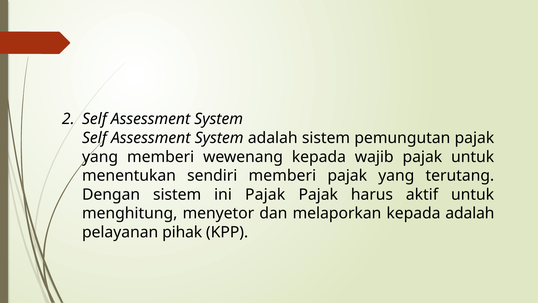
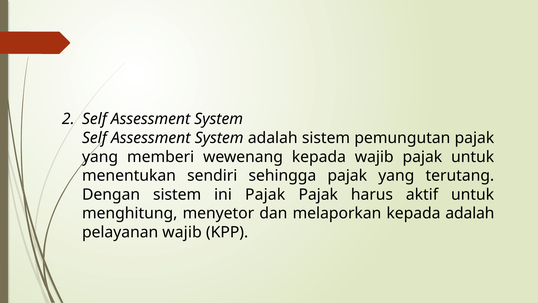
sendiri memberi: memberi -> sehingga (282, 176)
pelayanan pihak: pihak -> wajib (182, 232)
